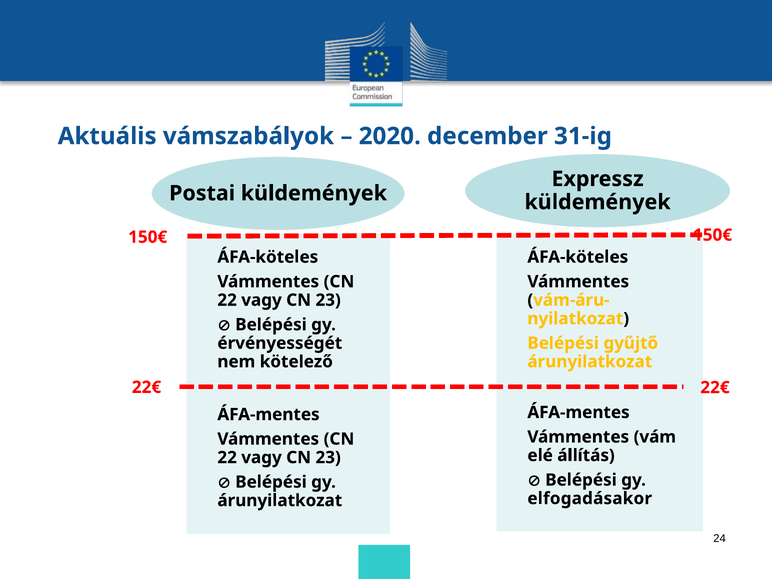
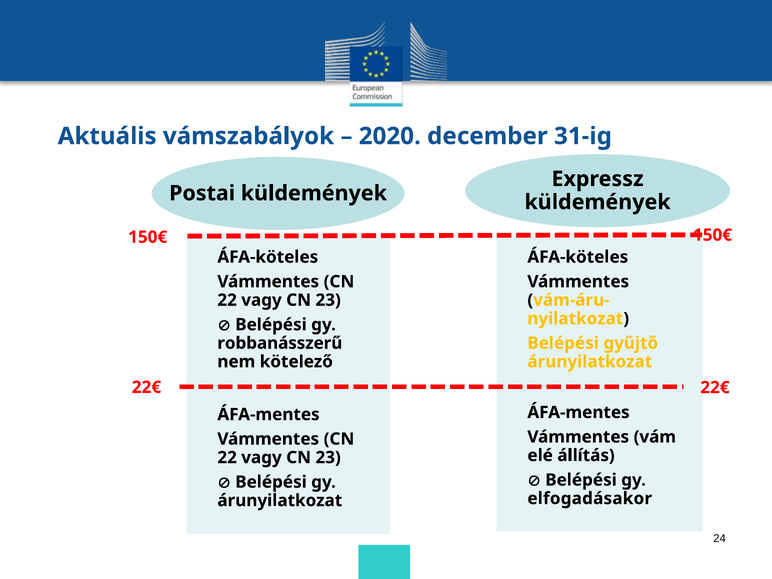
érvényességét: érvényességét -> robbanásszerű (280, 343)
